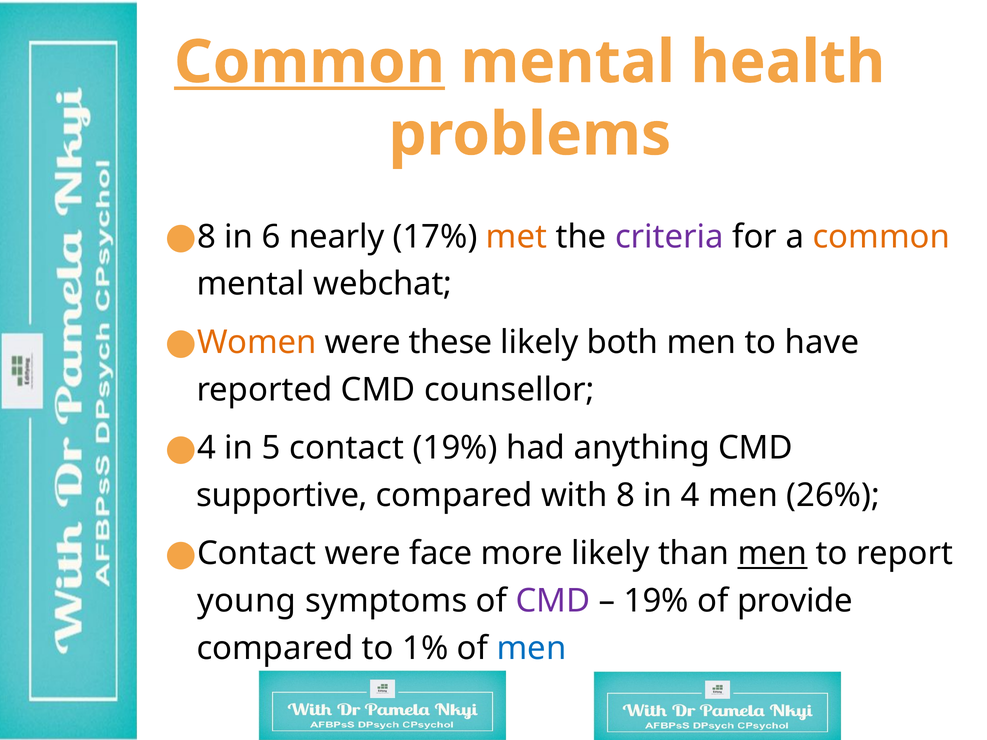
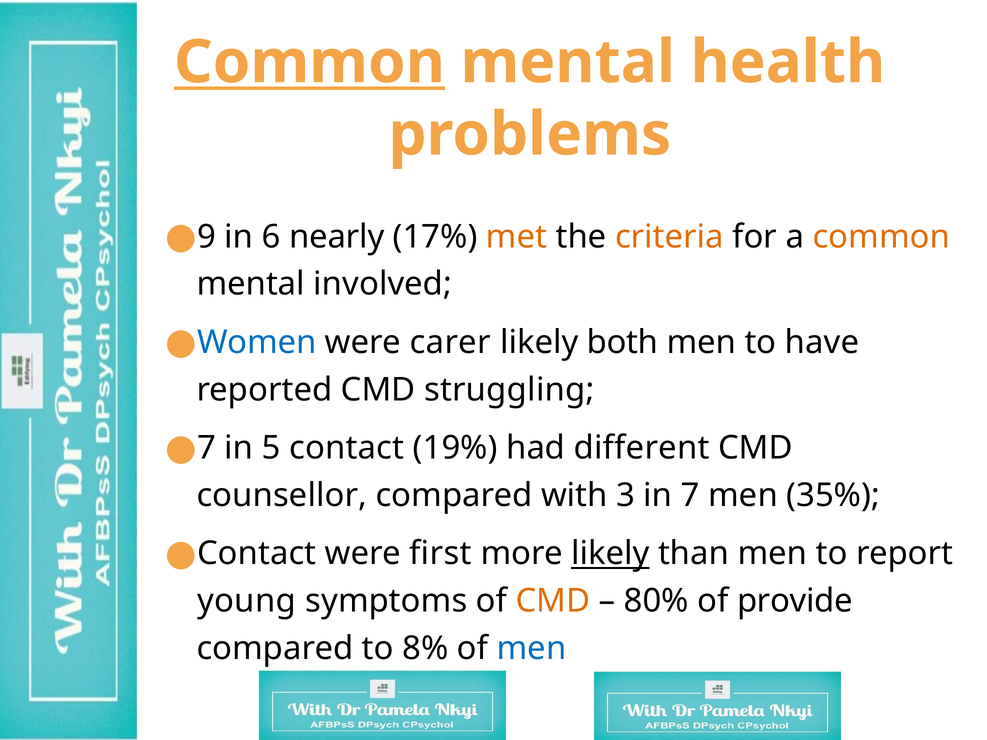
8: 8 -> 9 (206, 237)
criteria colour: purple -> orange (669, 237)
webchat: webchat -> involved (383, 284)
Women colour: orange -> blue (257, 342)
these: these -> carer (450, 342)
counsellor: counsellor -> struggling (509, 390)
4: 4 -> 7 (206, 448)
anything: anything -> different (642, 448)
supportive: supportive -> counsellor (282, 496)
with 8: 8 -> 3 (626, 496)
in 4: 4 -> 7 (690, 496)
26%: 26% -> 35% (833, 496)
face: face -> first (440, 554)
likely underline: none -> present (610, 554)
men underline: present -> none (772, 554)
CMD colour: purple -> orange (553, 601)
19%: 19% -> 80% (656, 601)
1%: 1% -> 8% (425, 649)
